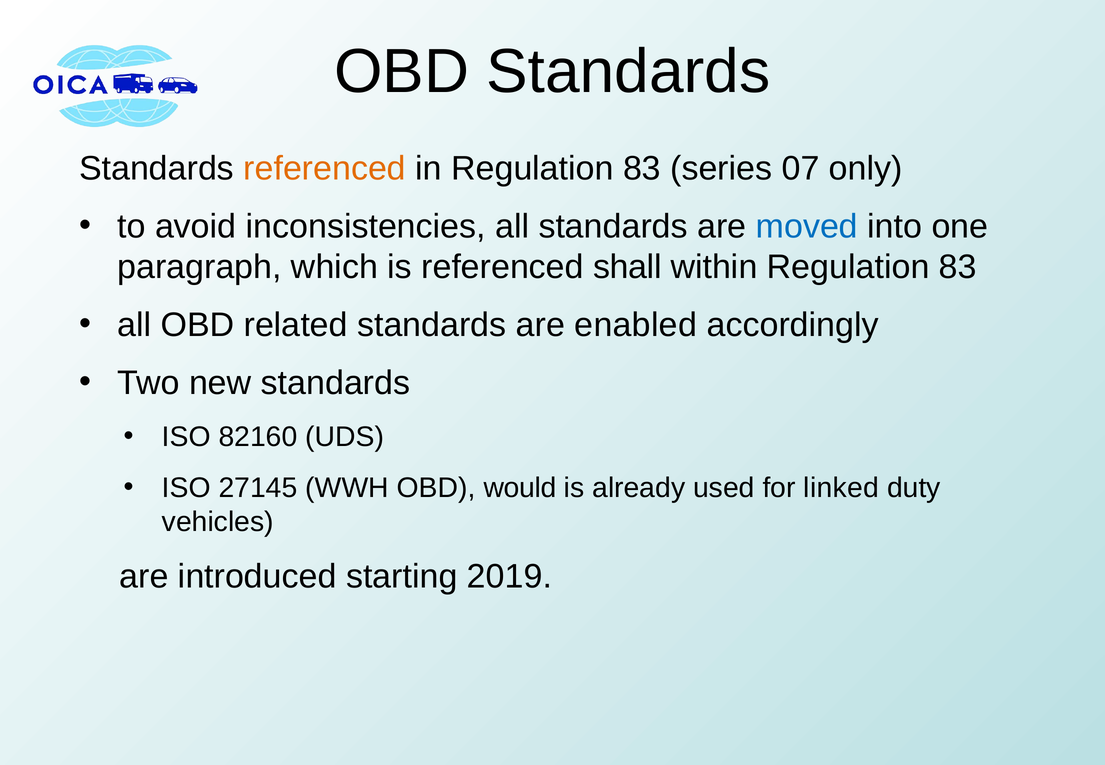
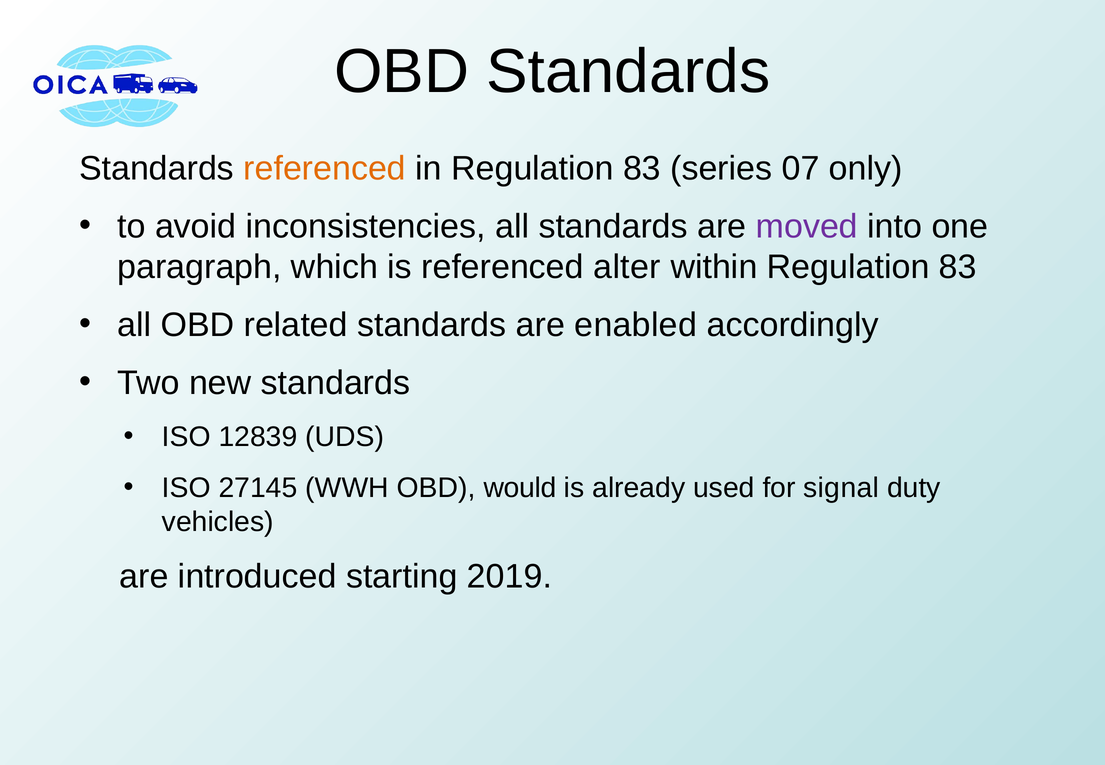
moved colour: blue -> purple (807, 226)
shall: shall -> alter (627, 267)
82160: 82160 -> 12839 (258, 437)
linked: linked -> signal (841, 488)
